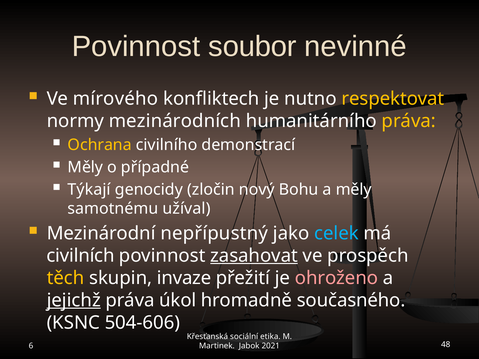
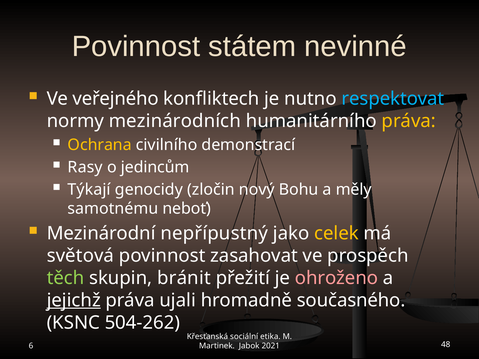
soubor: soubor -> státem (252, 47)
mírového: mírového -> veřejného (116, 99)
respektovat colour: yellow -> light blue (393, 99)
Měly: Měly -> Rasy (85, 167)
případné: případné -> jedincům (155, 167)
užíval: užíval -> neboť (187, 209)
celek colour: light blue -> yellow (336, 233)
civilních: civilních -> světová (80, 256)
zasahovat underline: present -> none (254, 256)
těch colour: yellow -> light green (66, 278)
invaze: invaze -> bránit (184, 278)
úkol: úkol -> ujali (178, 300)
504-606: 504-606 -> 504-262 (142, 323)
